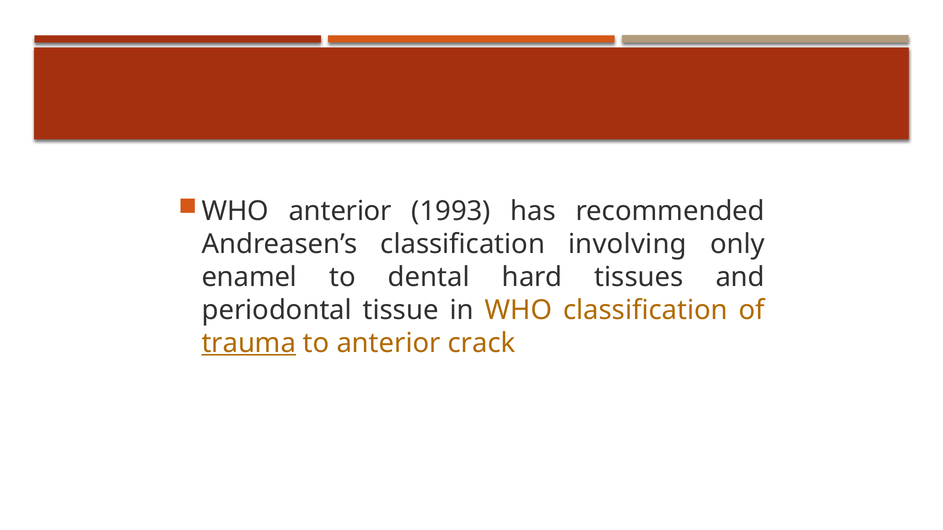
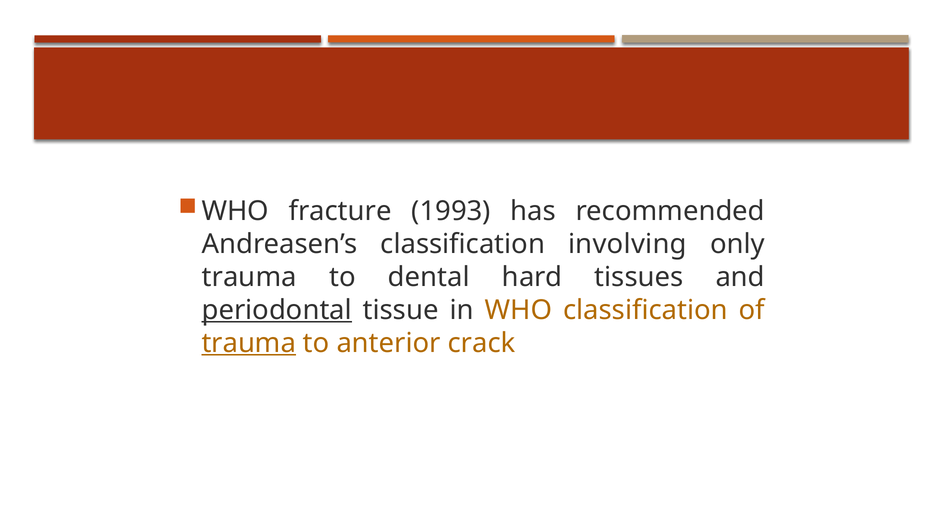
WHO anterior: anterior -> fracture (340, 211)
enamel: enamel -> trauma (249, 277)
periodontal underline: none -> present (277, 310)
